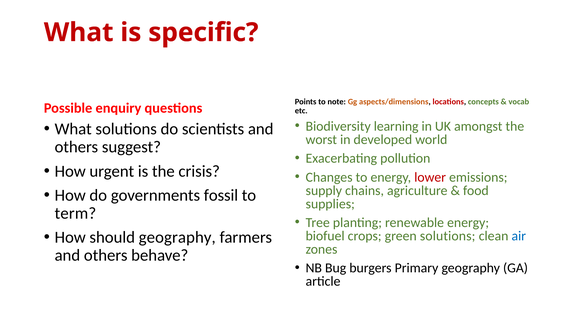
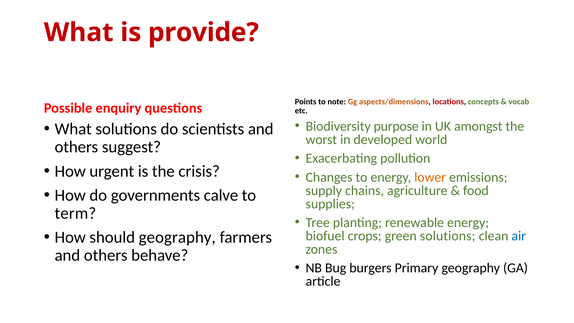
specific: specific -> provide (203, 32)
learning: learning -> purpose (396, 126)
lower colour: red -> orange (430, 177)
fossil: fossil -> calve (221, 195)
